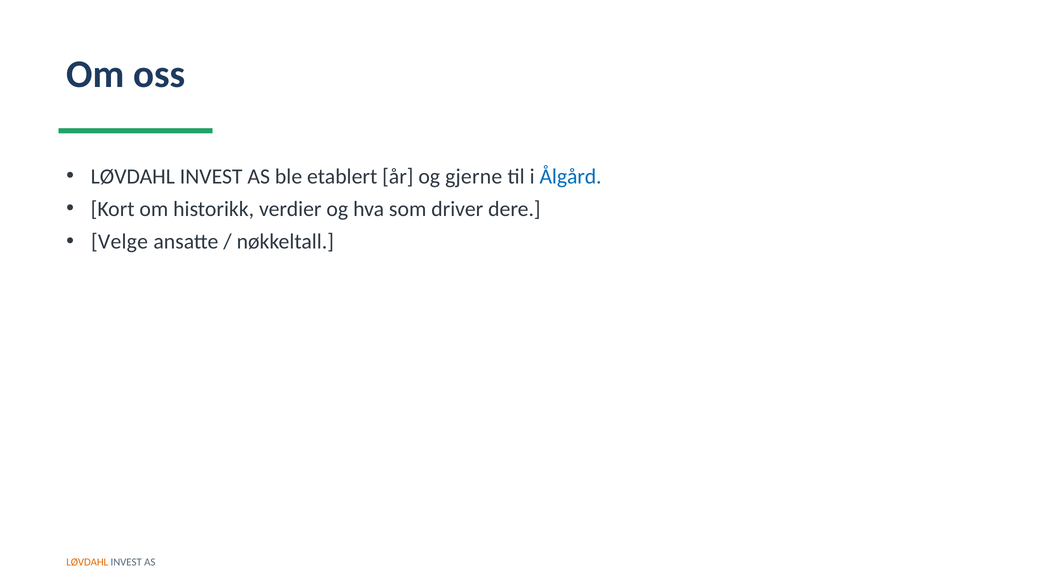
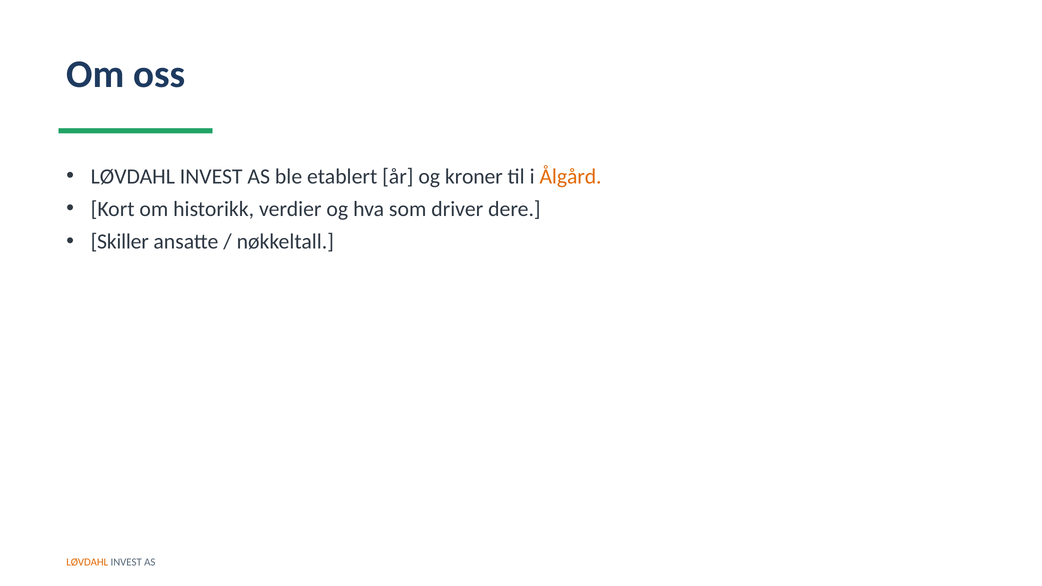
gjerne: gjerne -> kroner (474, 176)
Ålgård colour: blue -> orange (571, 176)
Velge: Velge -> Skiller (120, 242)
